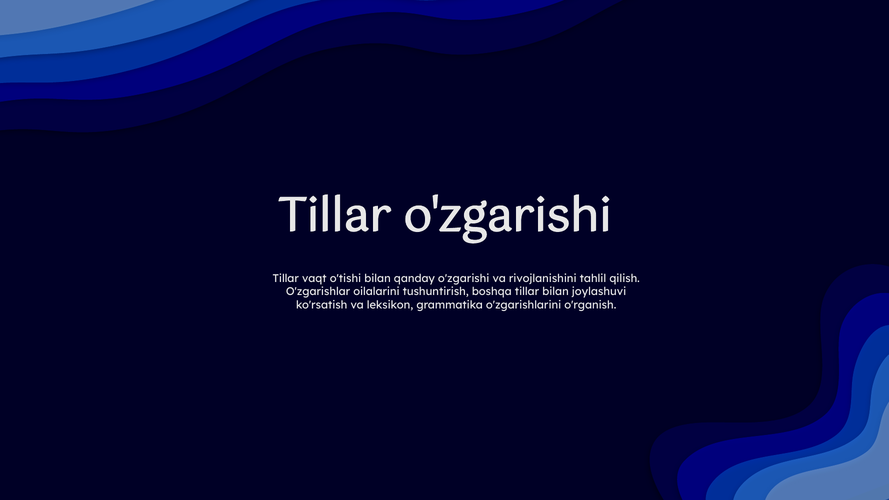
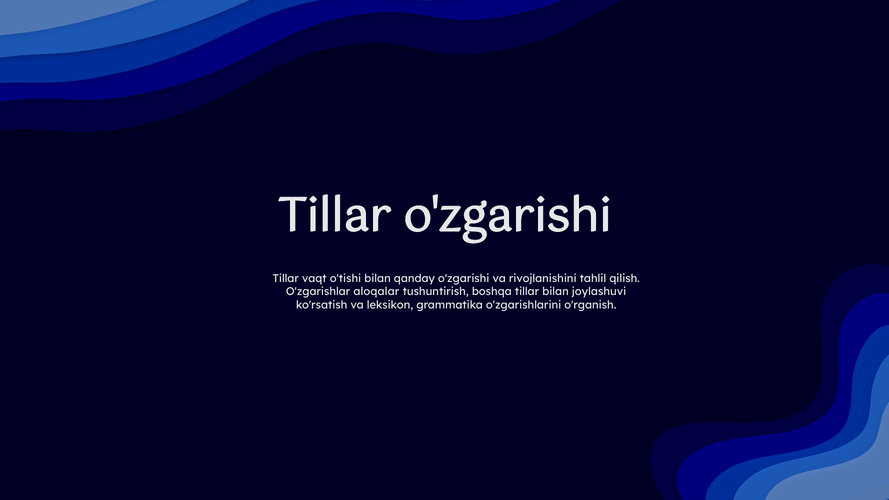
oilalarini: oilalarini -> aloqalar (376, 292)
